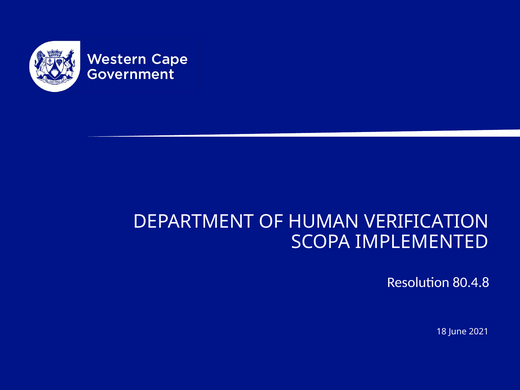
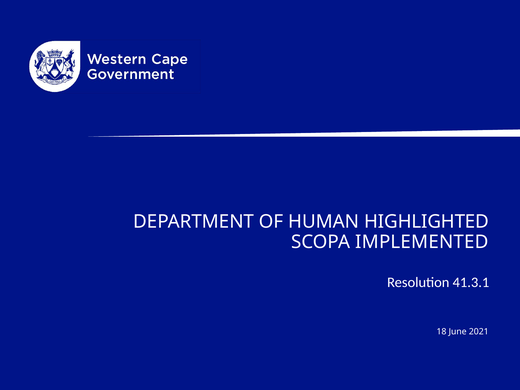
VERIFICATION: VERIFICATION -> HIGHLIGHTED (427, 222)
80.4.8: 80.4.8 -> 41.3.1 (471, 282)
